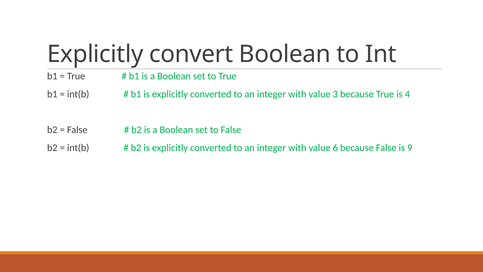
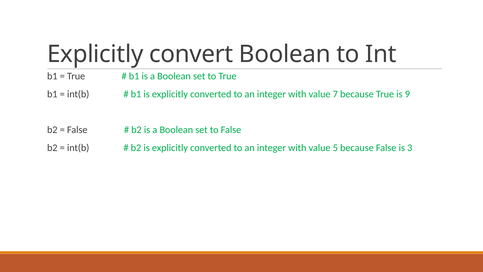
3: 3 -> 7 (335, 94)
4: 4 -> 9 (407, 94)
6: 6 -> 5 (335, 148)
9: 9 -> 3 (410, 148)
